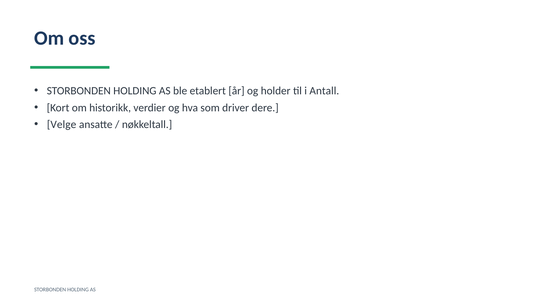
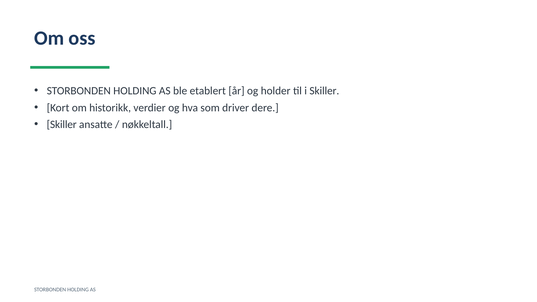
i Antall: Antall -> Skiller (324, 91)
Velge: Velge -> Skiller (62, 125)
